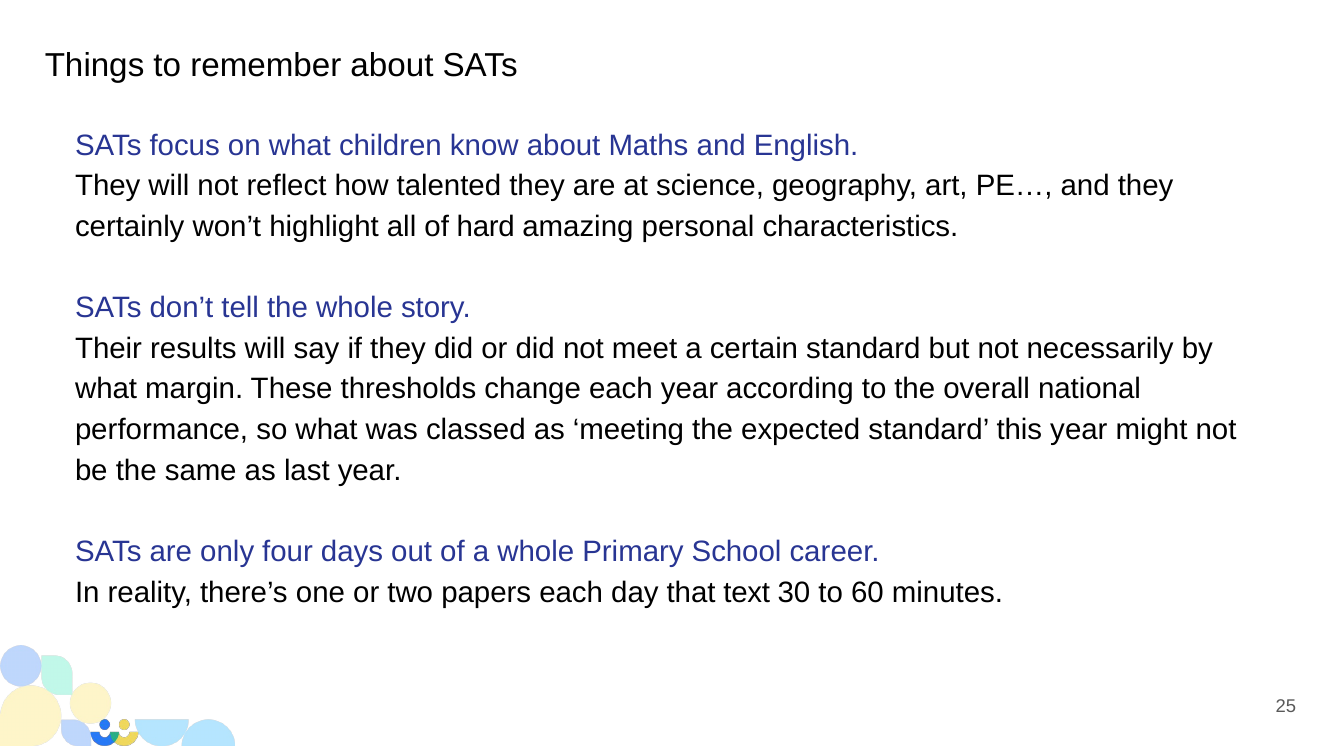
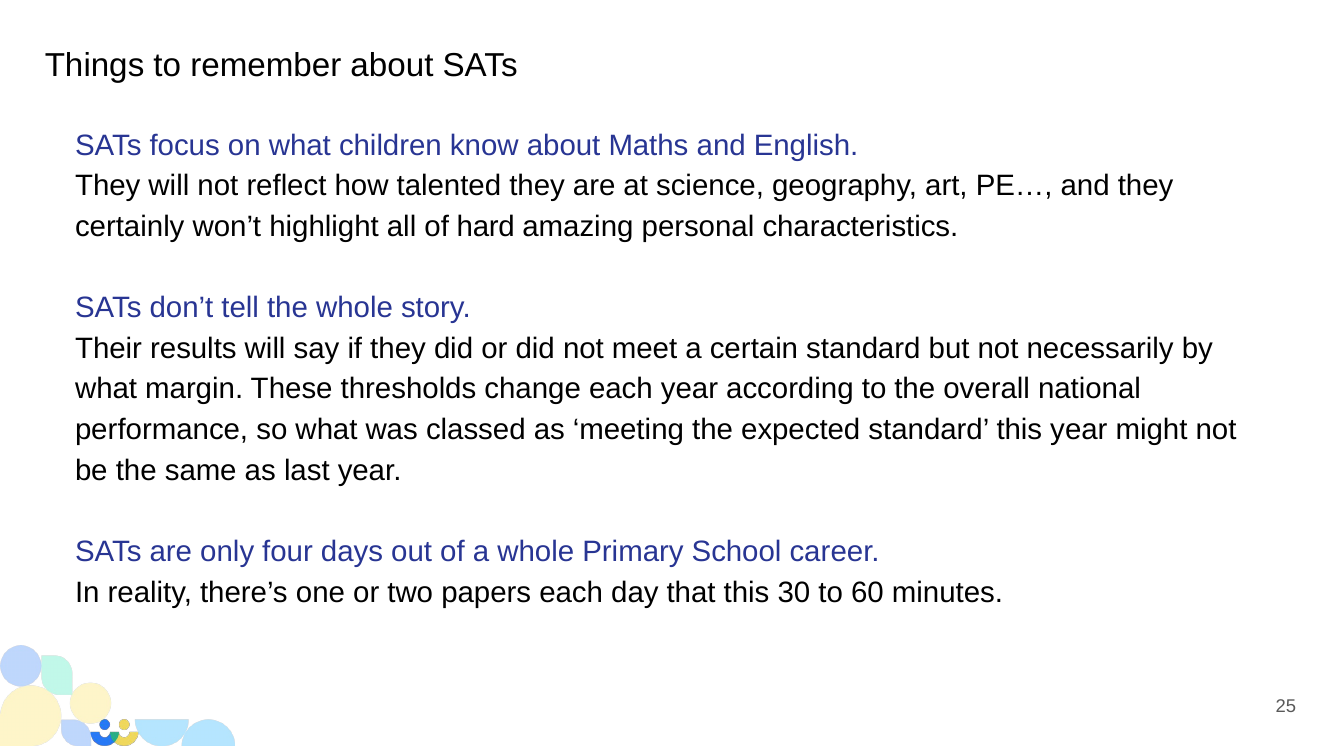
that text: text -> this (747, 593)
